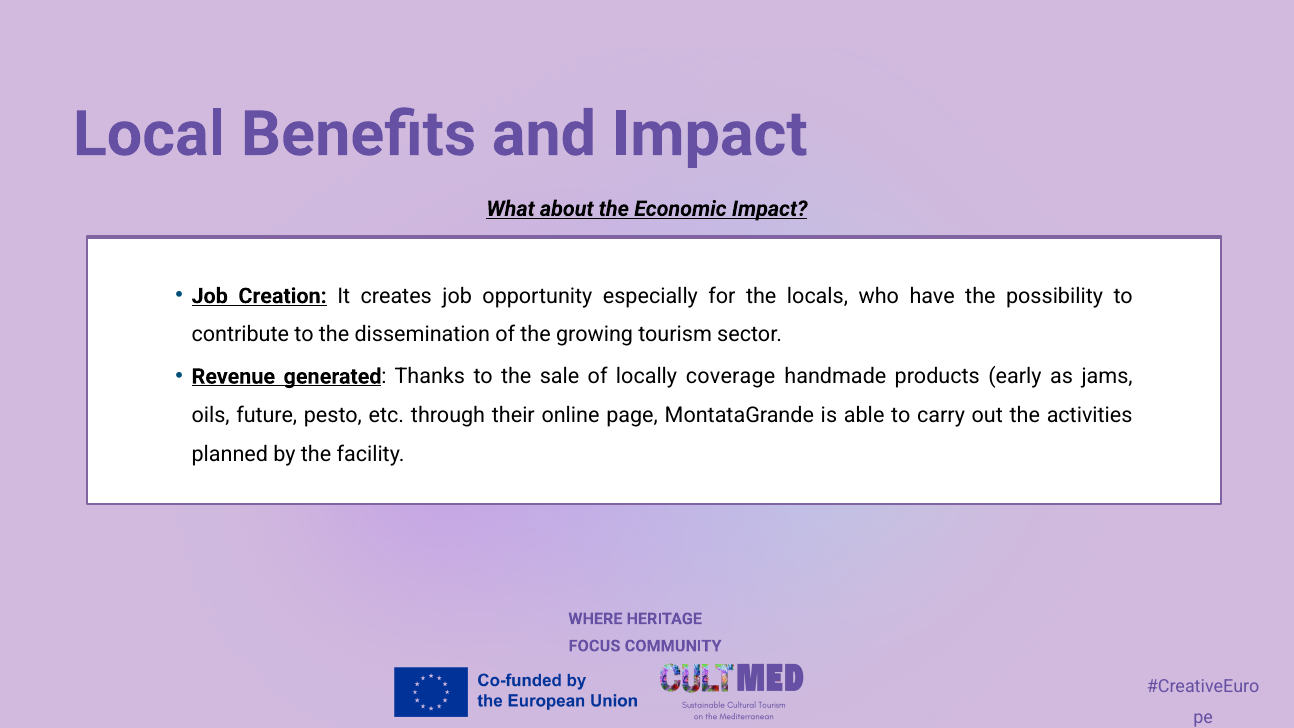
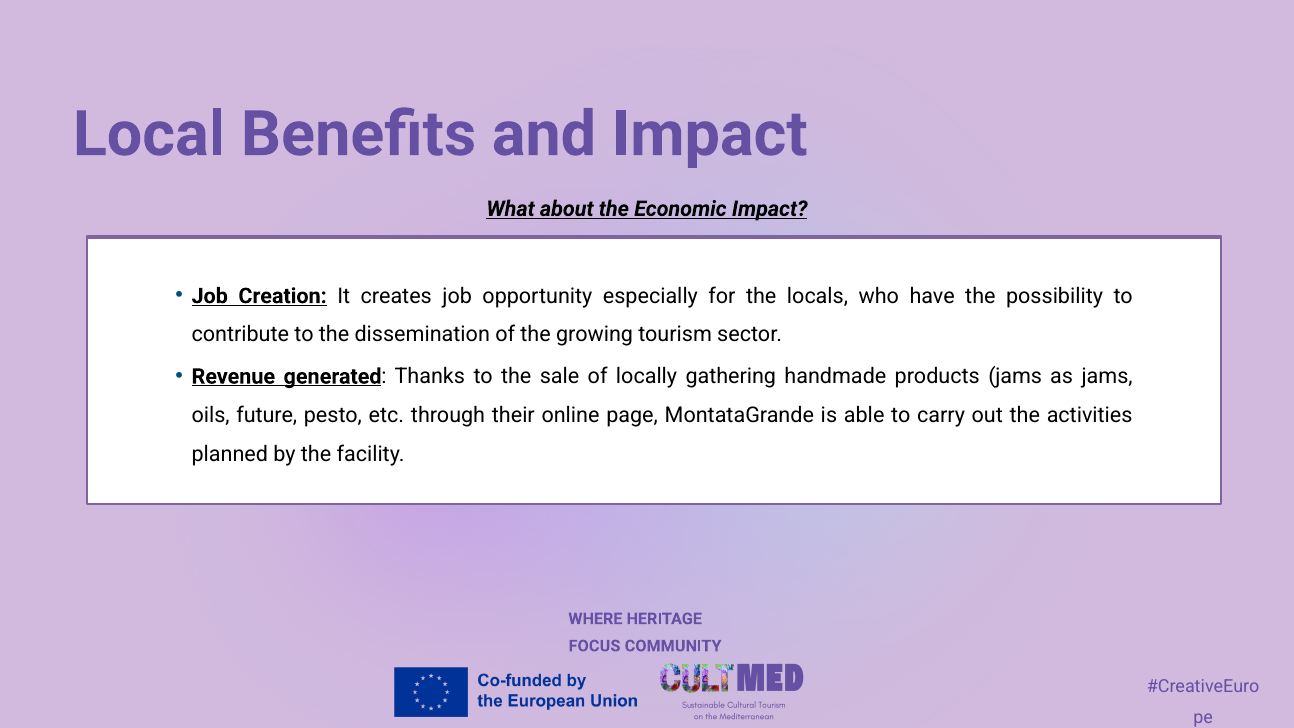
coverage: coverage -> gathering (731, 376)
products early: early -> jams (1015, 376)
